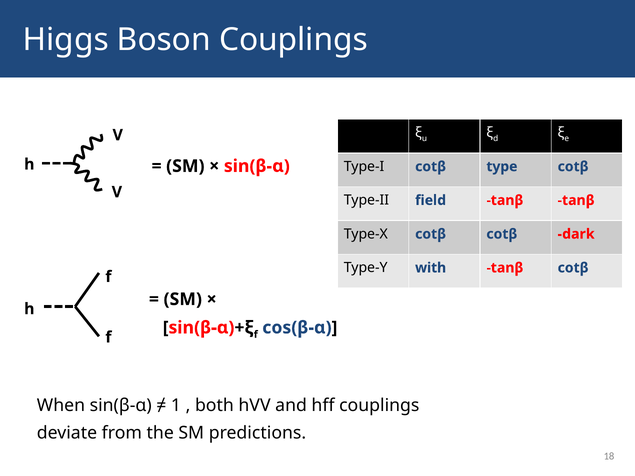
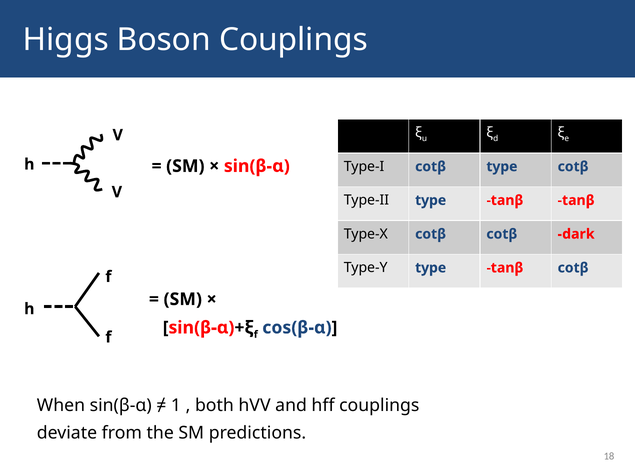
Type-II field: field -> type (431, 200)
Type-Y with: with -> type (431, 268)
